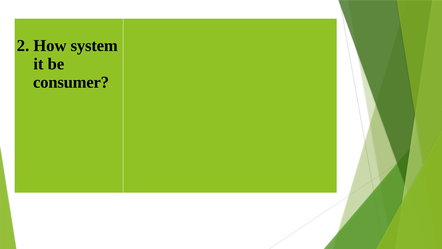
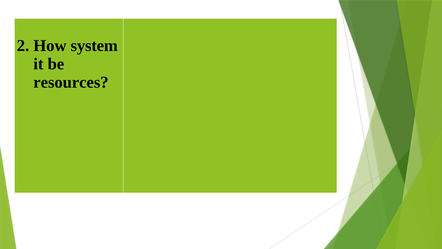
consumer: consumer -> resources (71, 82)
